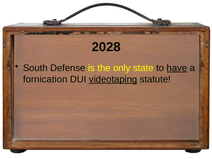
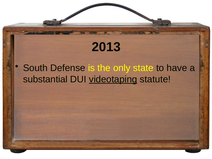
2028: 2028 -> 2013 (106, 47)
have underline: present -> none (177, 68)
fornication: fornication -> substantial (45, 79)
